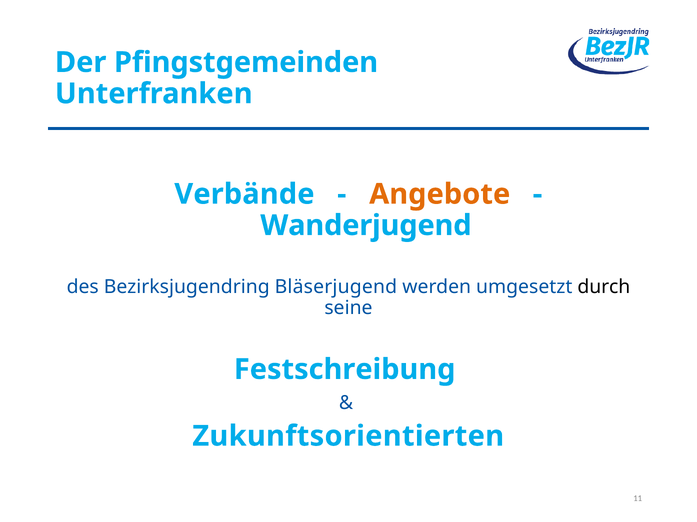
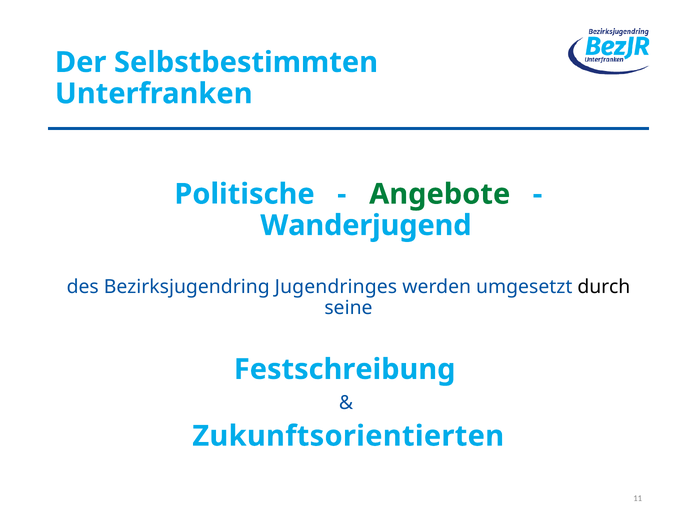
Pfingstgemeinden: Pfingstgemeinden -> Selbstbestimmten (246, 62)
Verbände: Verbände -> Politische (245, 194)
Angebote colour: orange -> green (440, 194)
Bläserjugend: Bläserjugend -> Jugendringes (336, 287)
